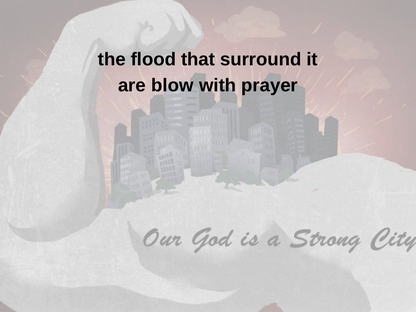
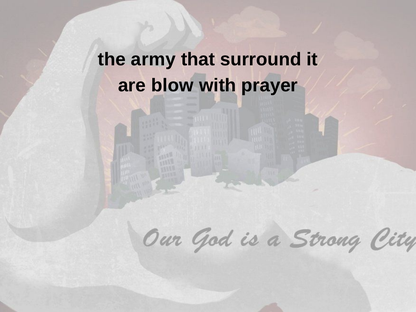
flood: flood -> army (153, 60)
